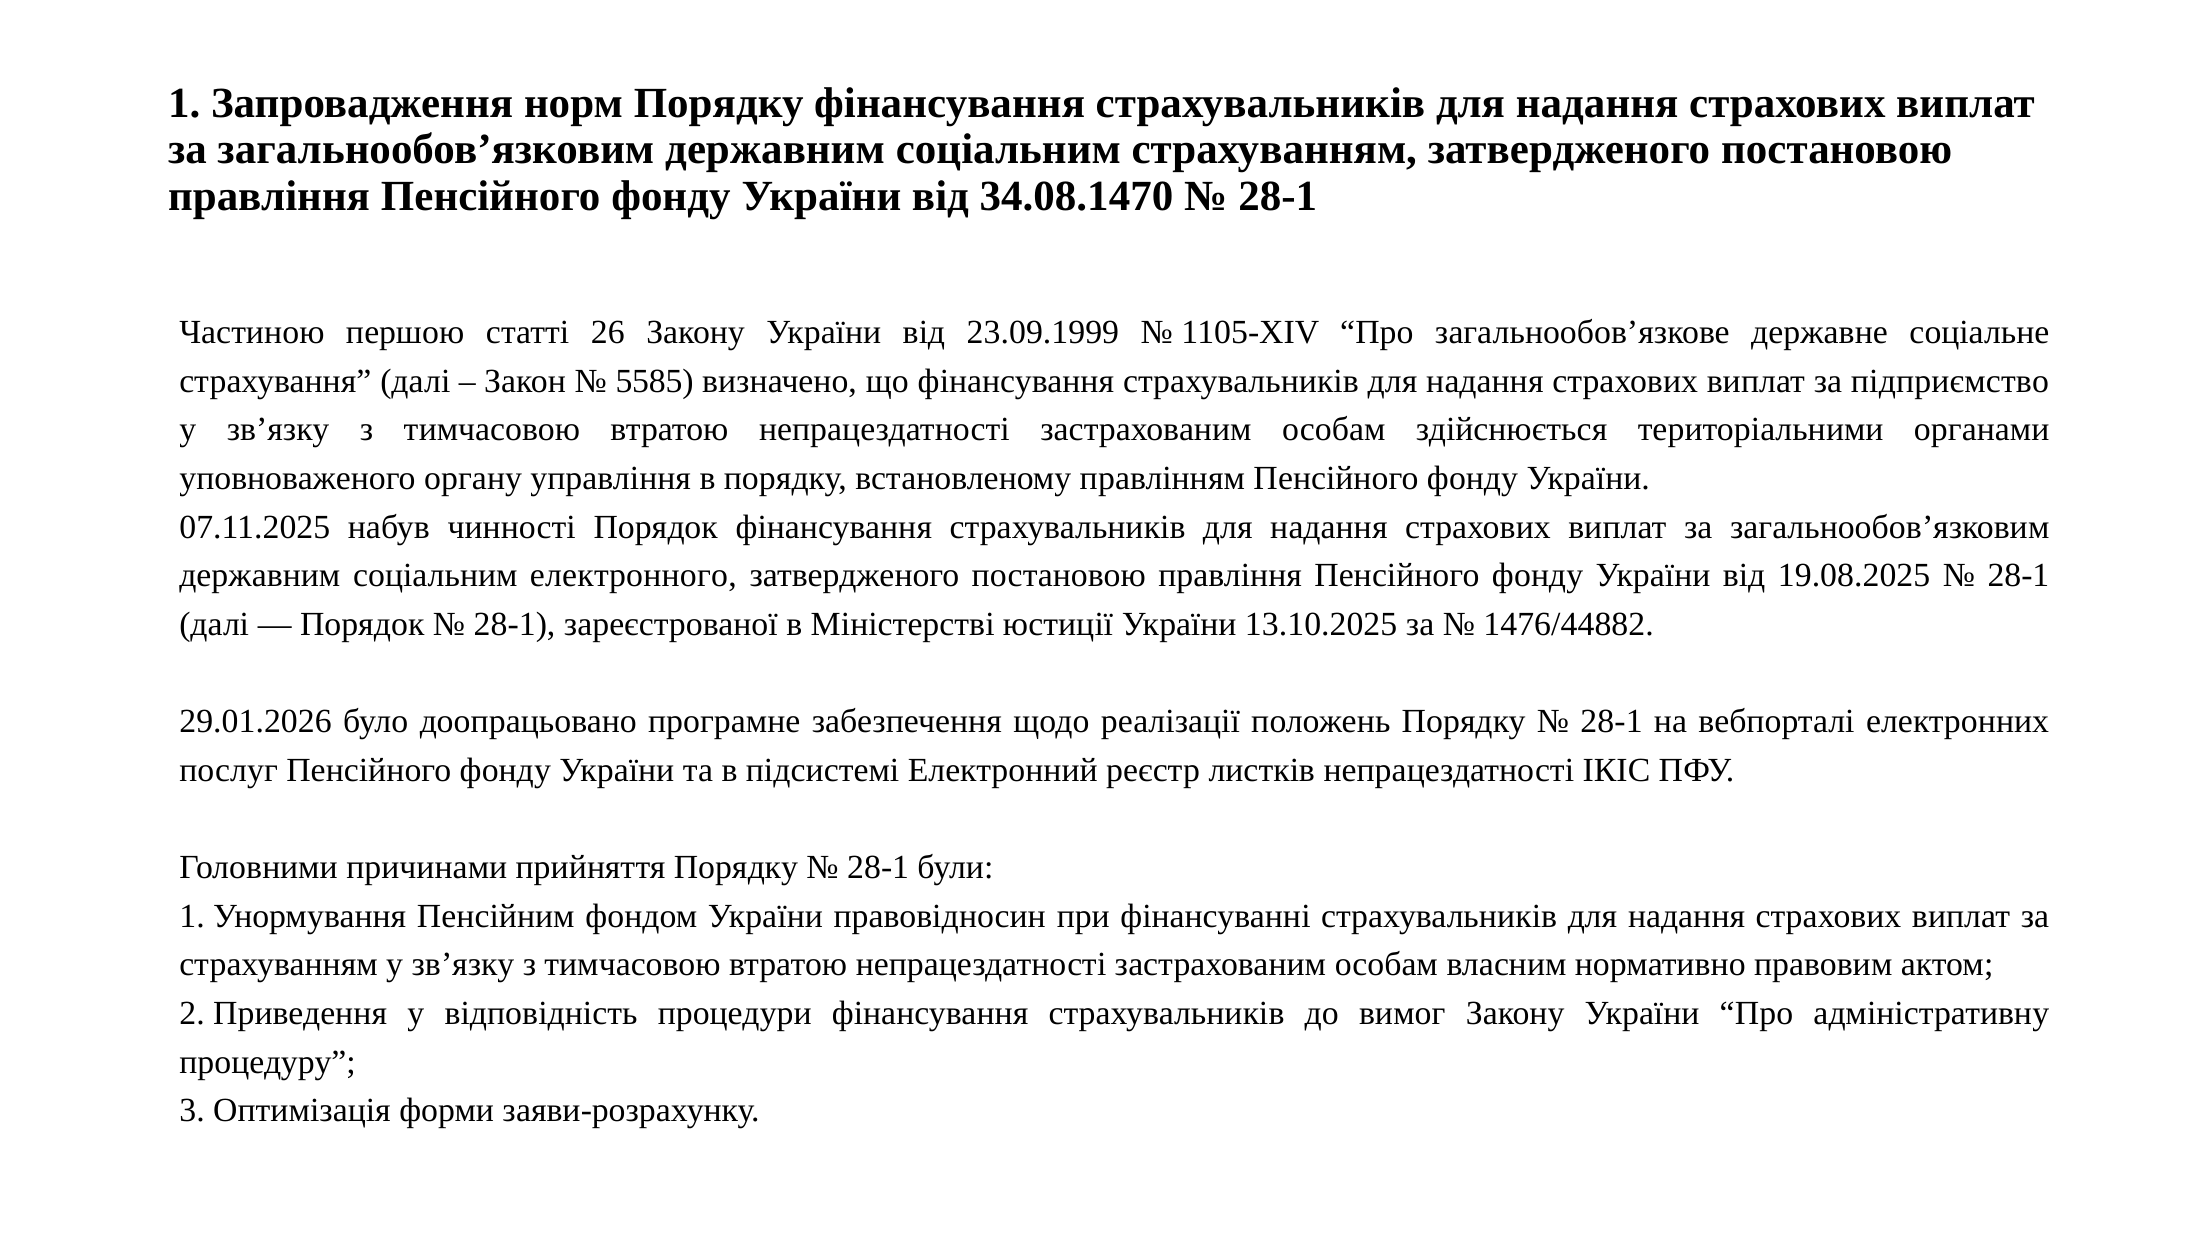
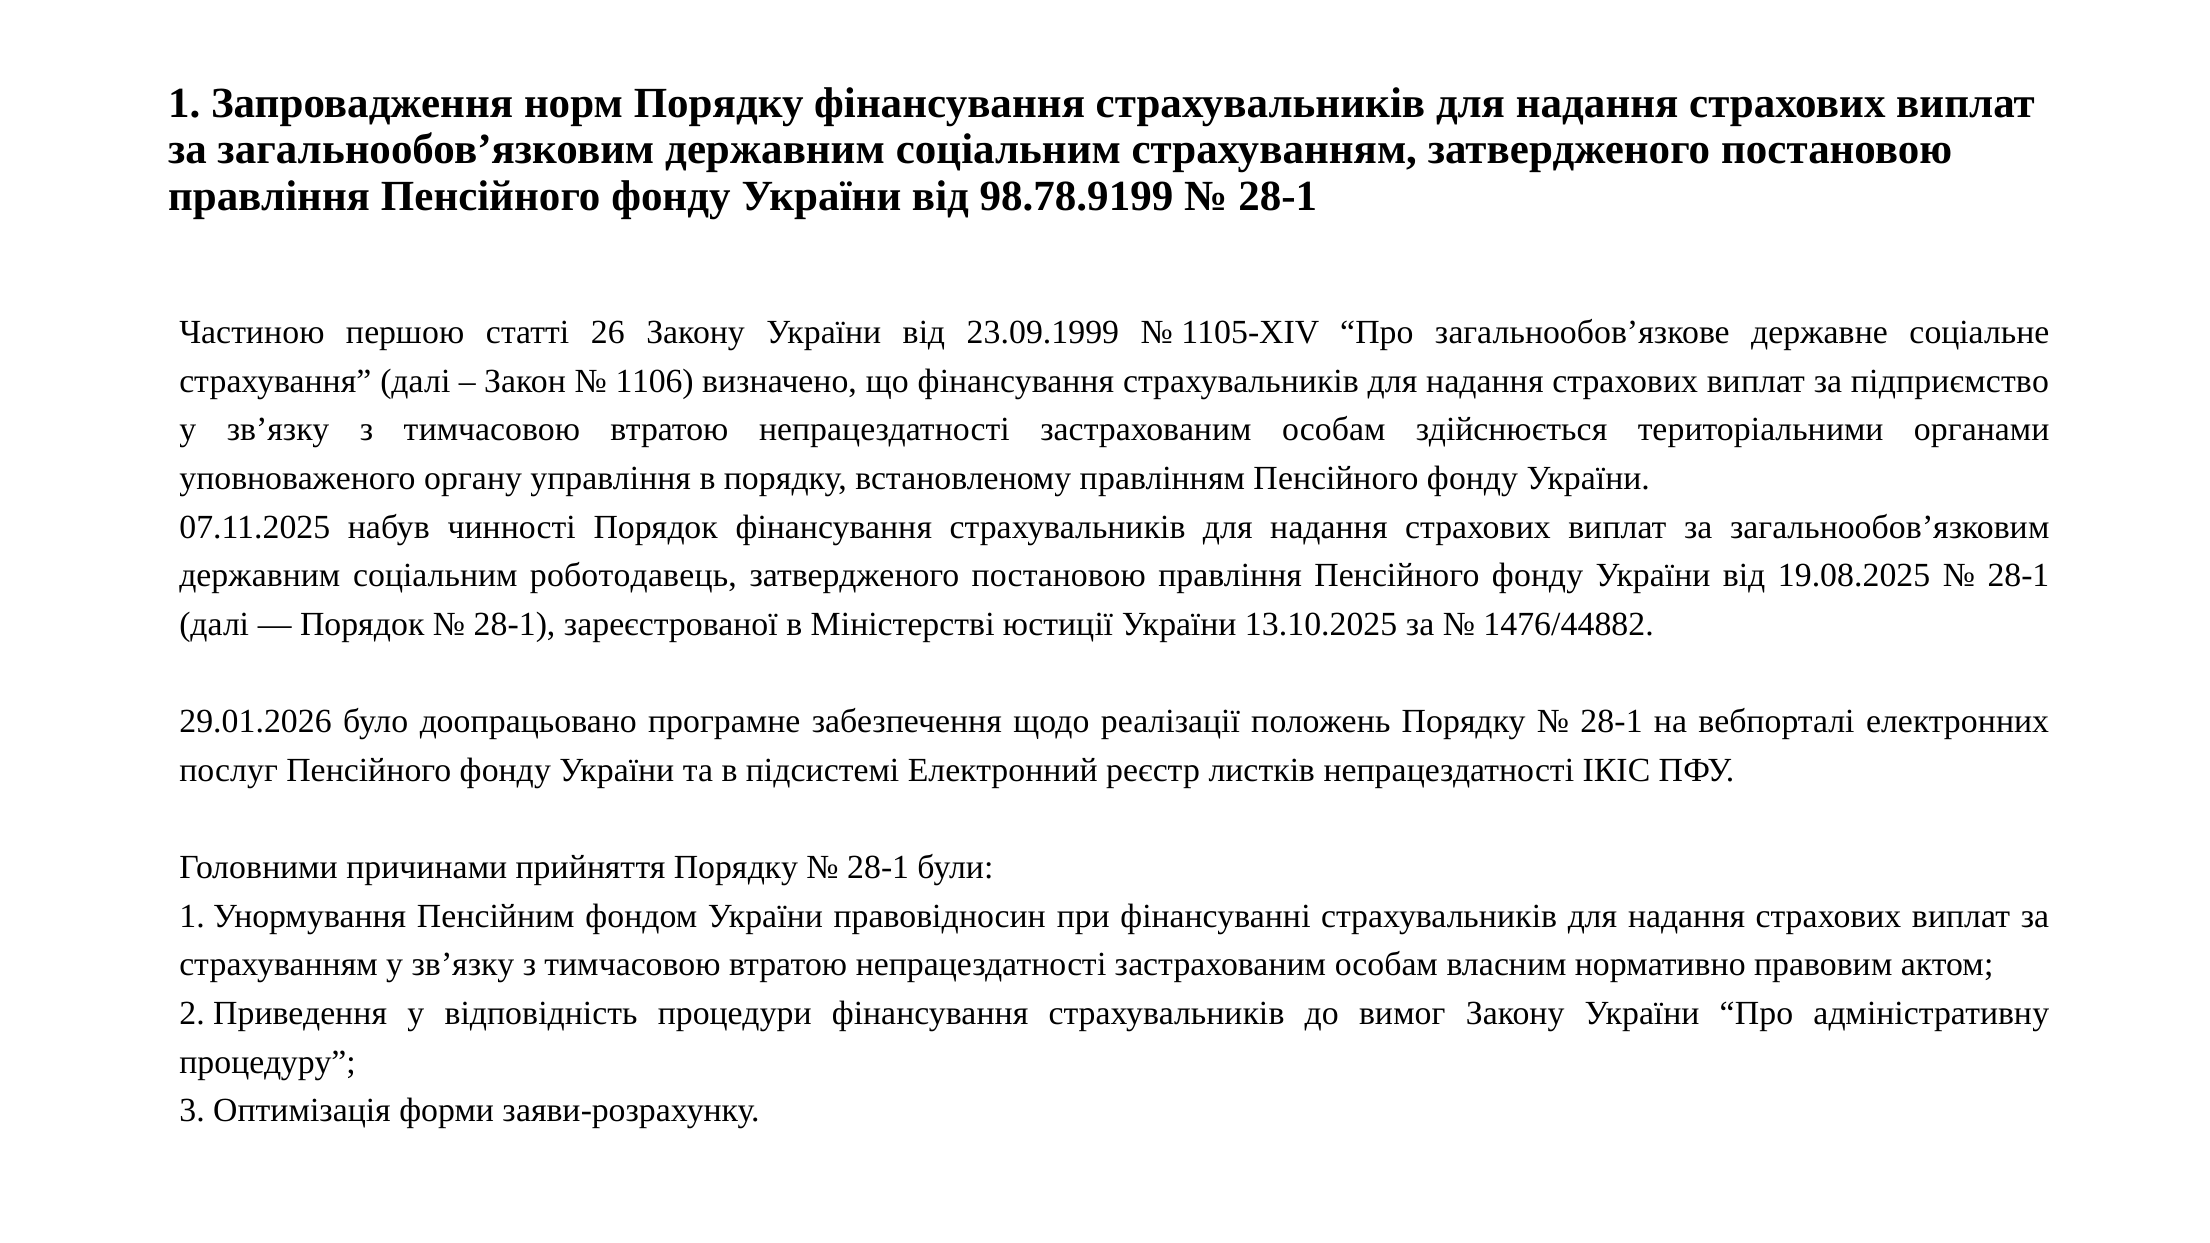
34.08.1470: 34.08.1470 -> 98.78.9199 (1076, 196)
5585: 5585 -> 1106 (655, 381)
електронного: електронного -> роботодавець (633, 576)
